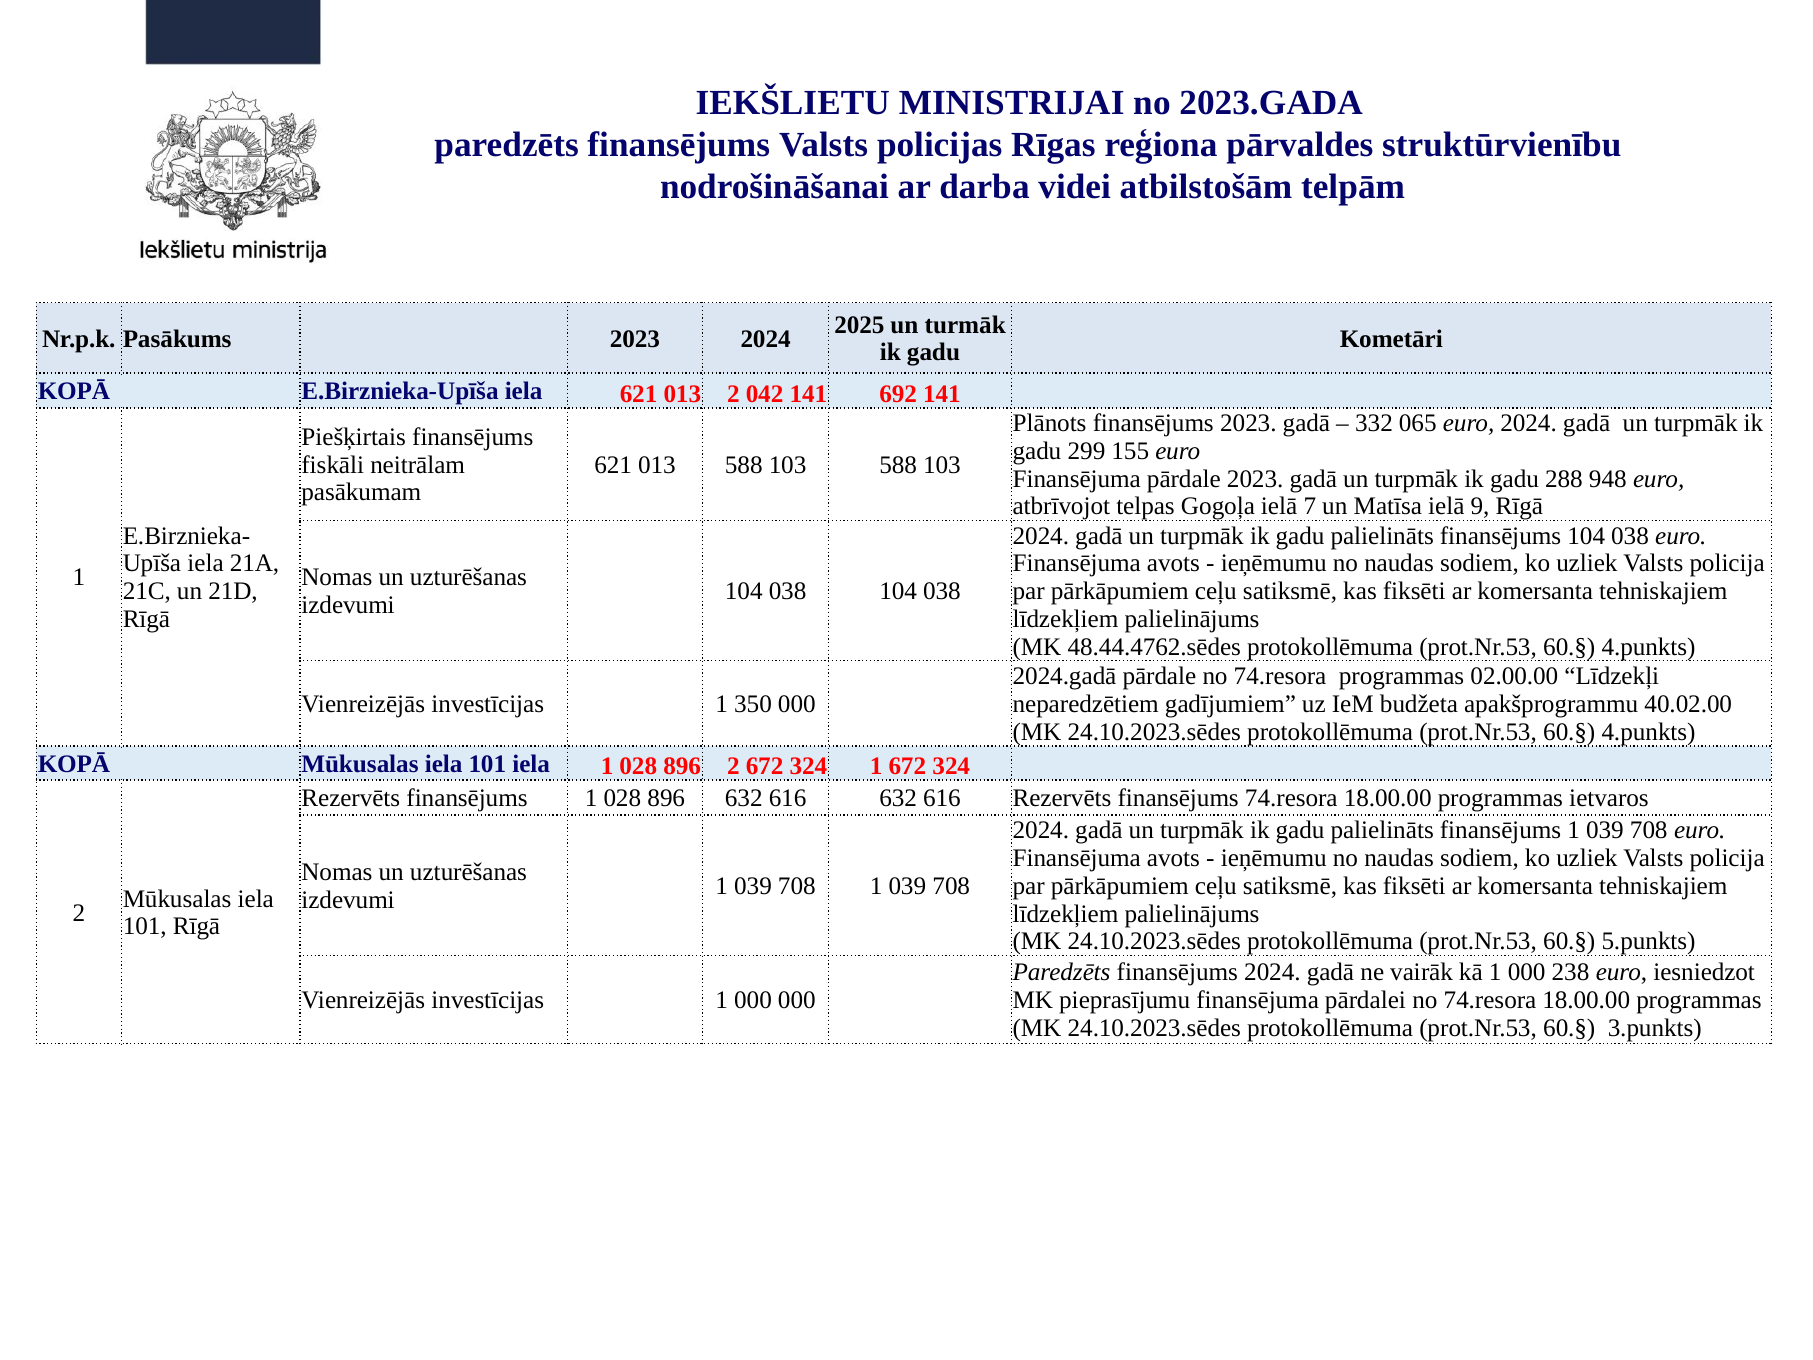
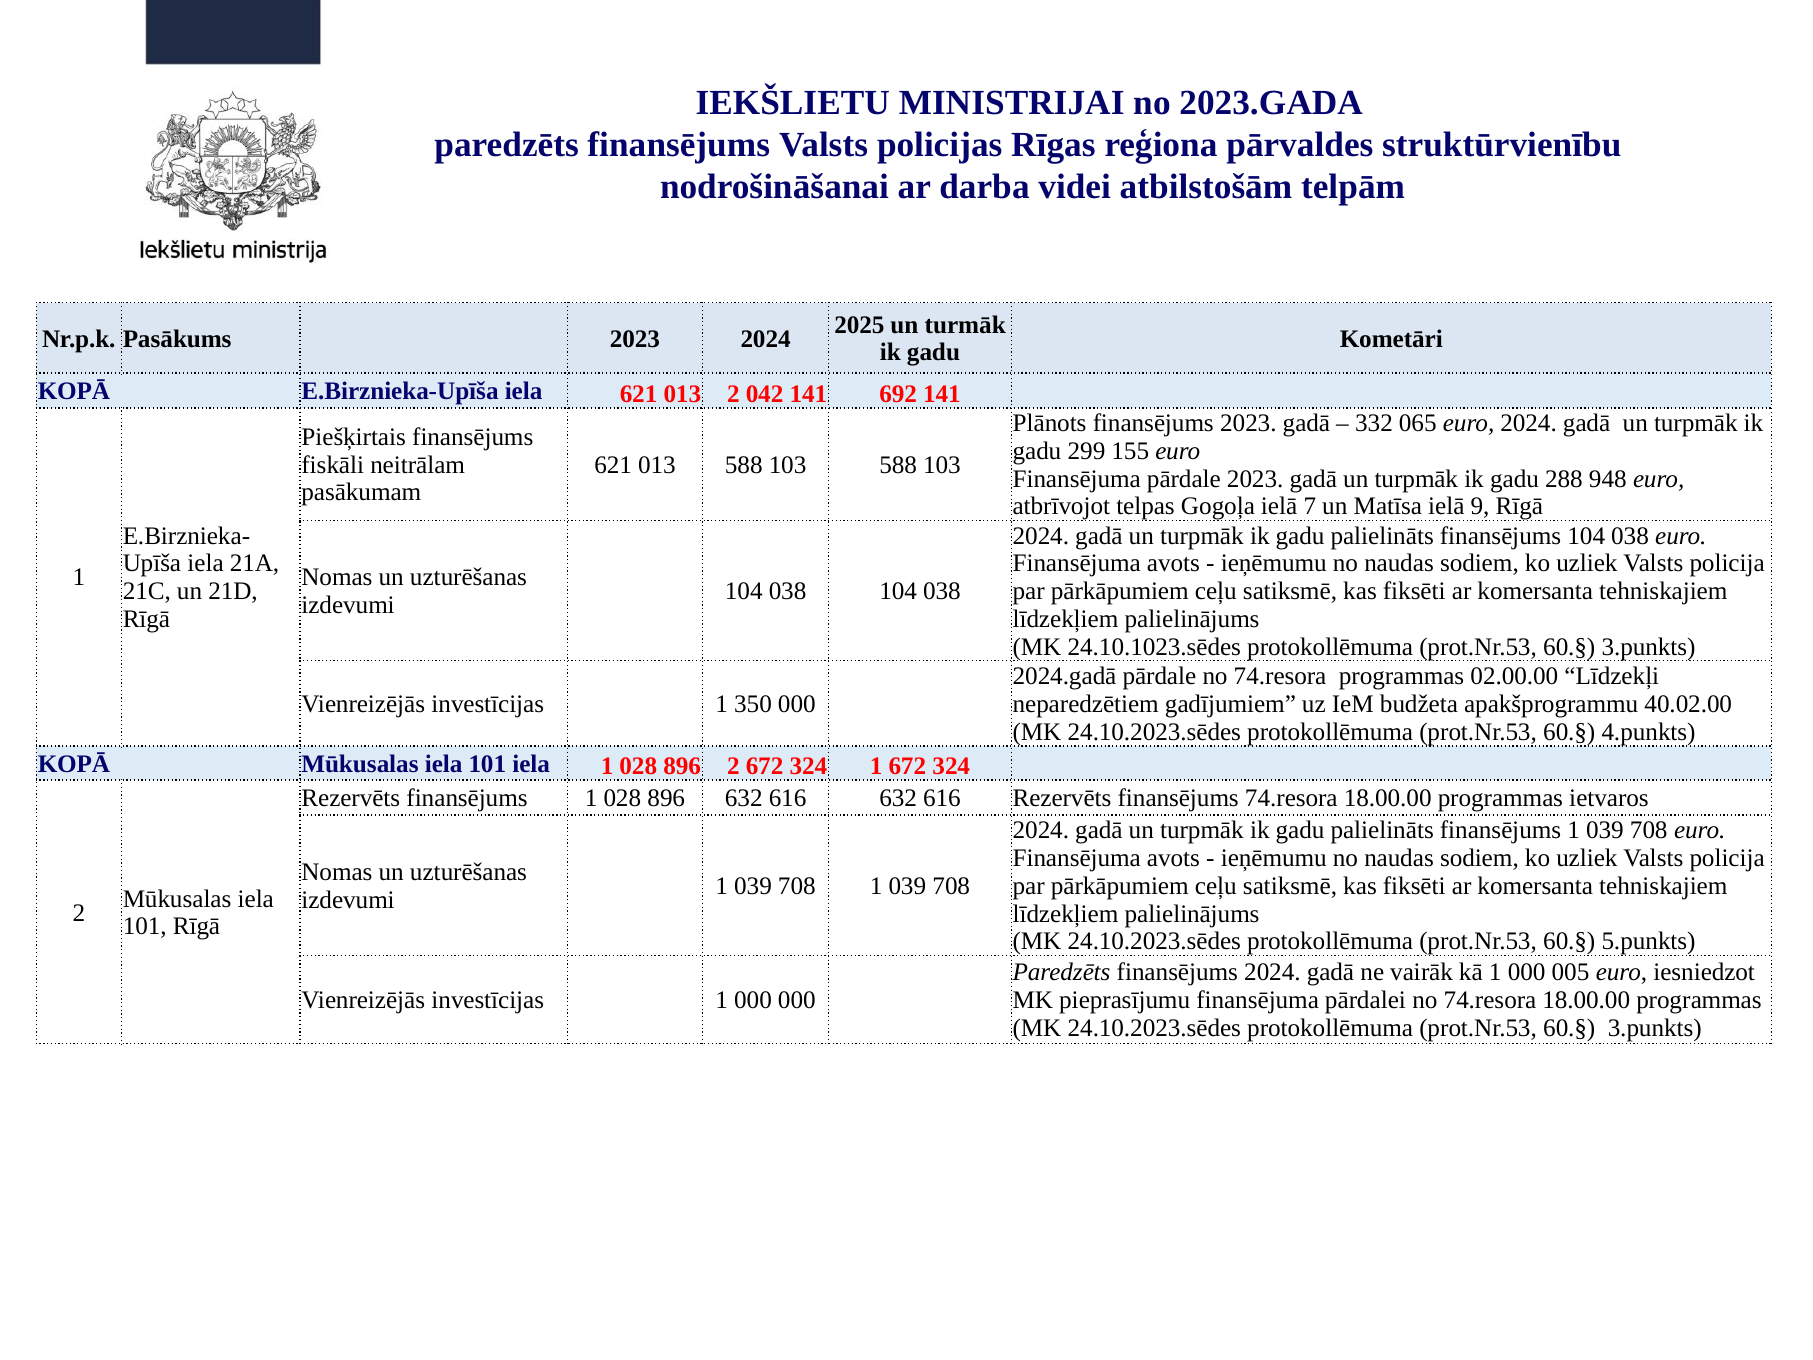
48.44.4762.sēdes: 48.44.4762.sēdes -> 24.10.1023.sēdes (1154, 647)
4.punkts: 4.punkts -> 3.punkts (1649, 647)
238: 238 -> 005 (1571, 972)
